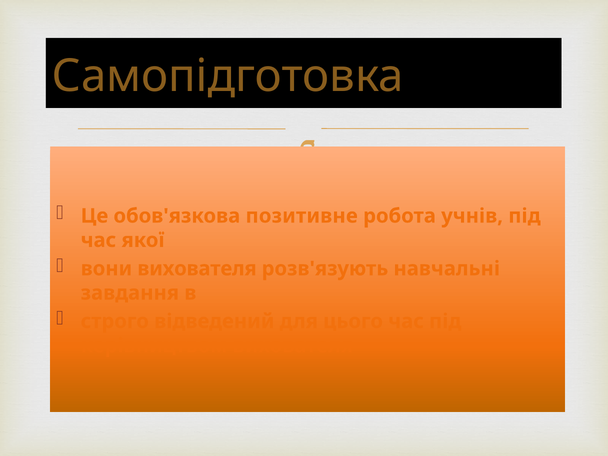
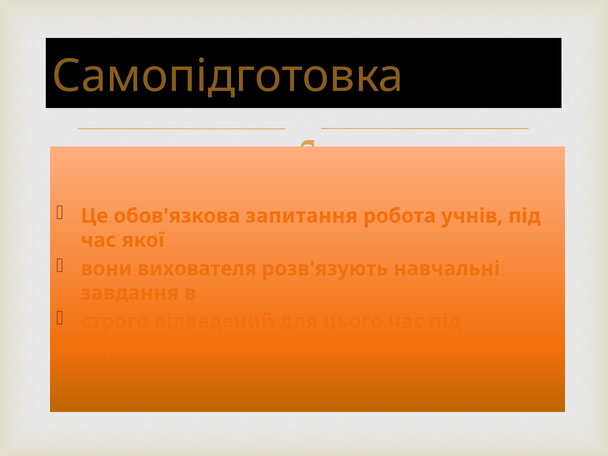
позитивне: позитивне -> запитання (302, 216)
